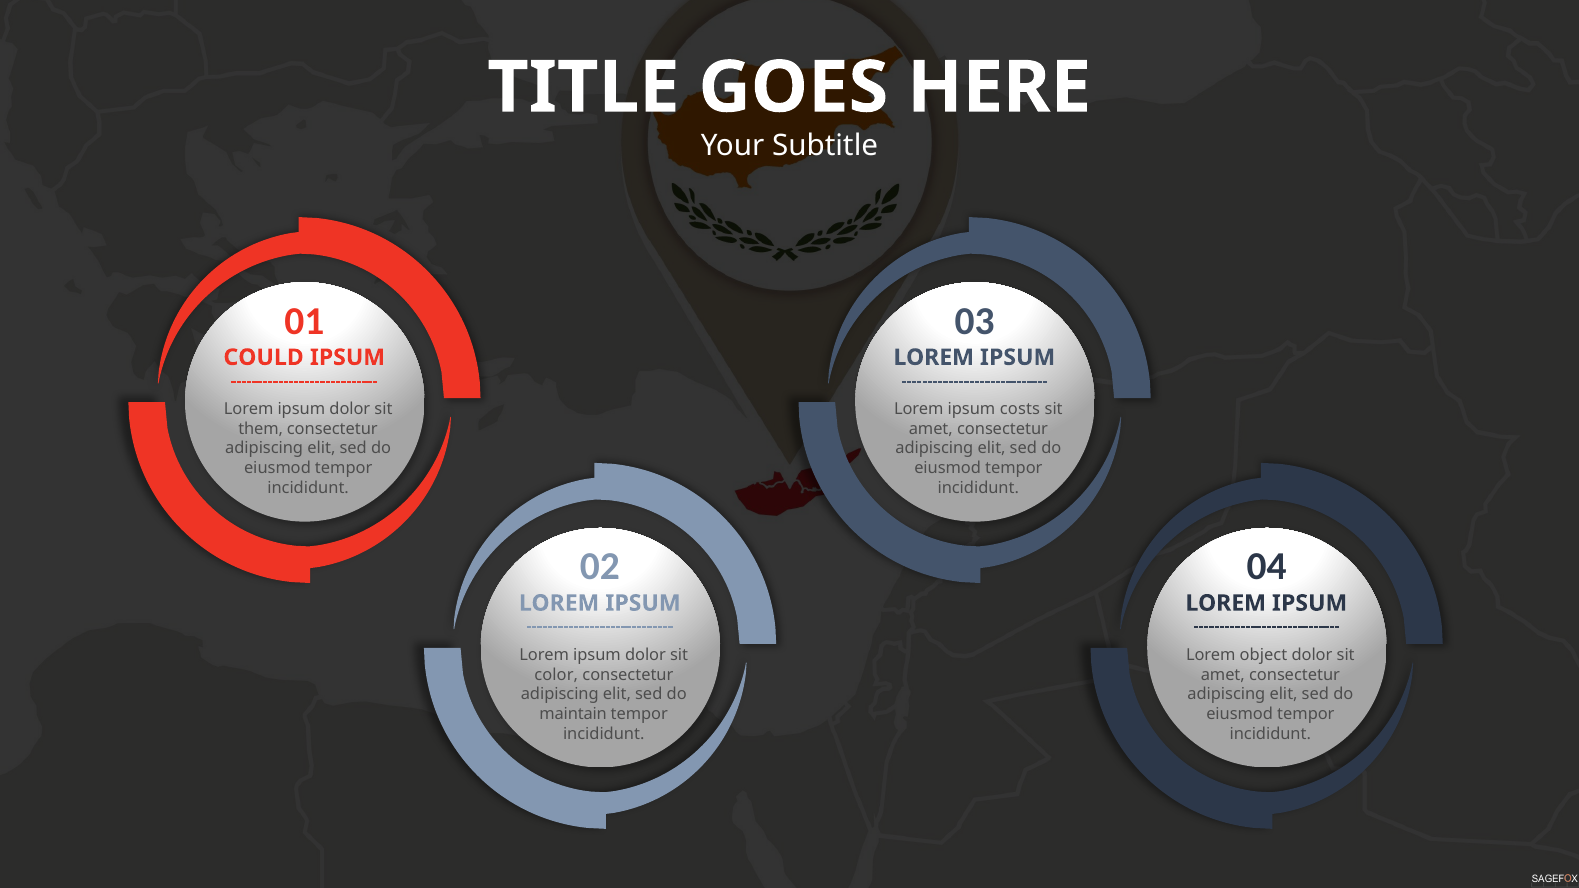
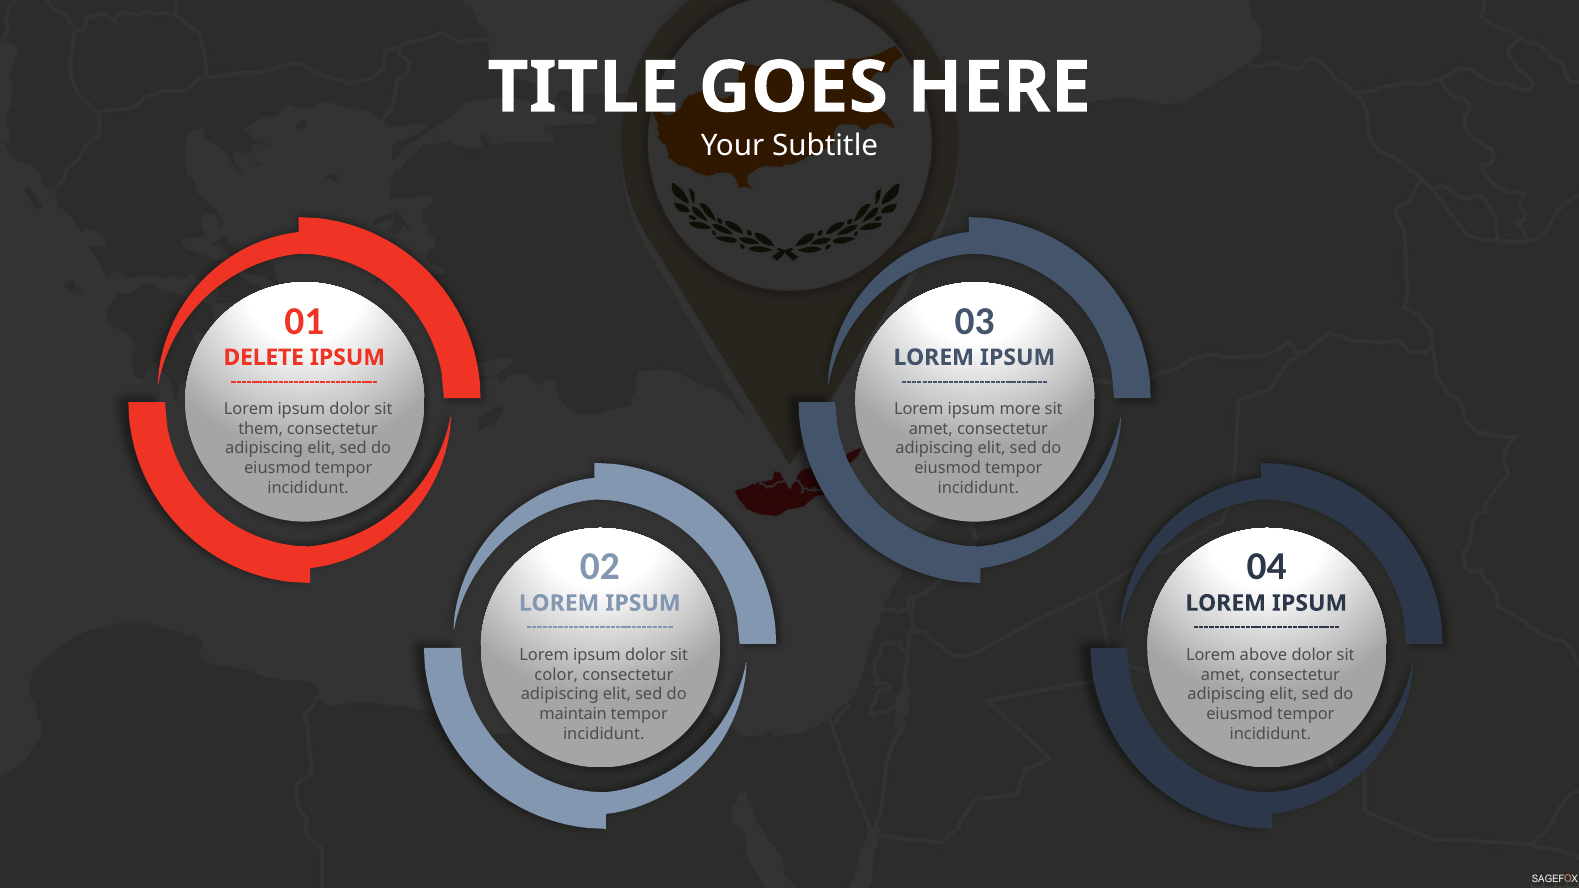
COULD: COULD -> DELETE (264, 357)
costs: costs -> more (1020, 409)
object: object -> above (1263, 655)
